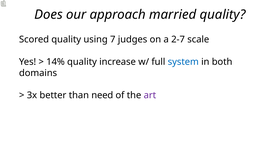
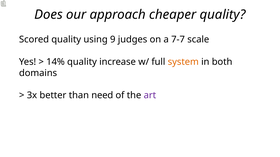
married: married -> cheaper (173, 15)
7: 7 -> 9 (113, 40)
2-7: 2-7 -> 7-7 (178, 40)
system colour: blue -> orange (183, 62)
